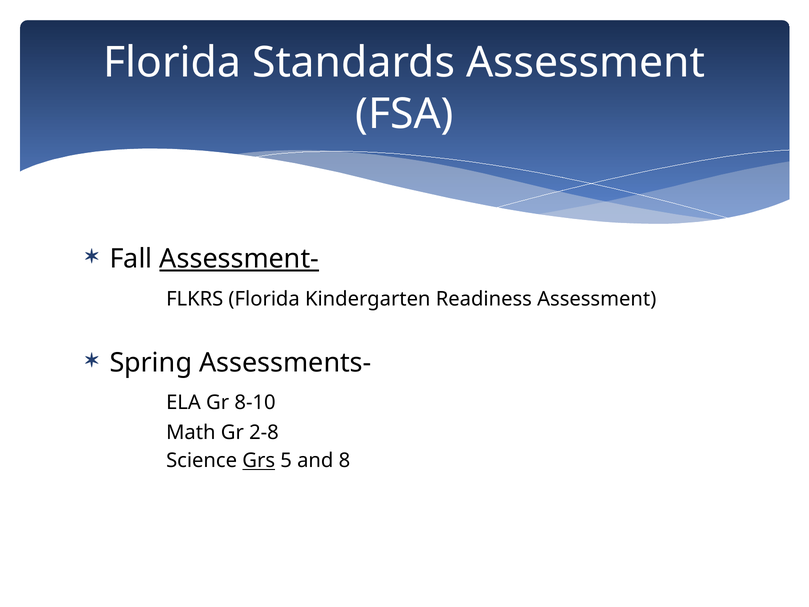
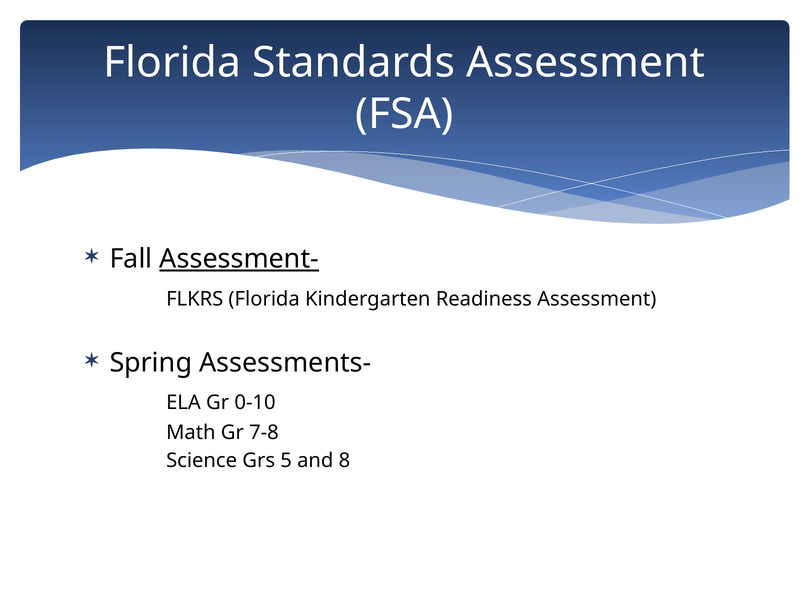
8-10: 8-10 -> 0-10 (255, 403)
2-8: 2-8 -> 7-8 (264, 432)
Grs underline: present -> none (259, 461)
